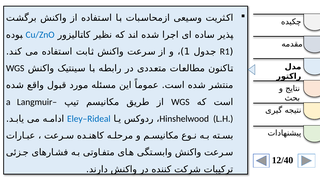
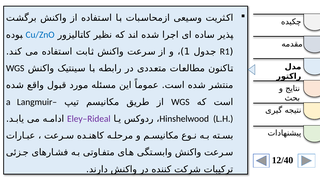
Eley–Rideal colour: blue -> purple (89, 119)
